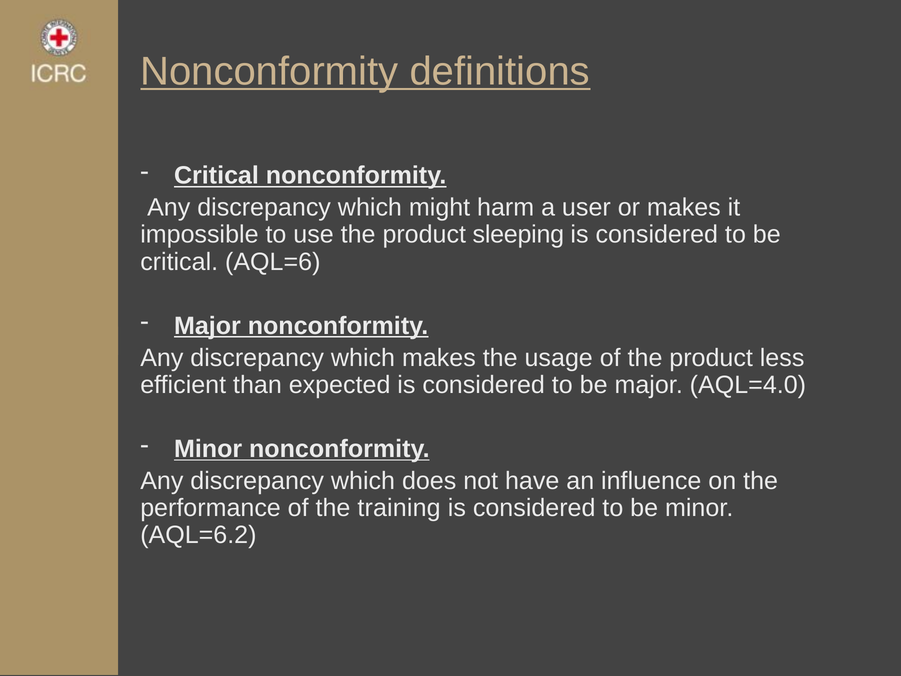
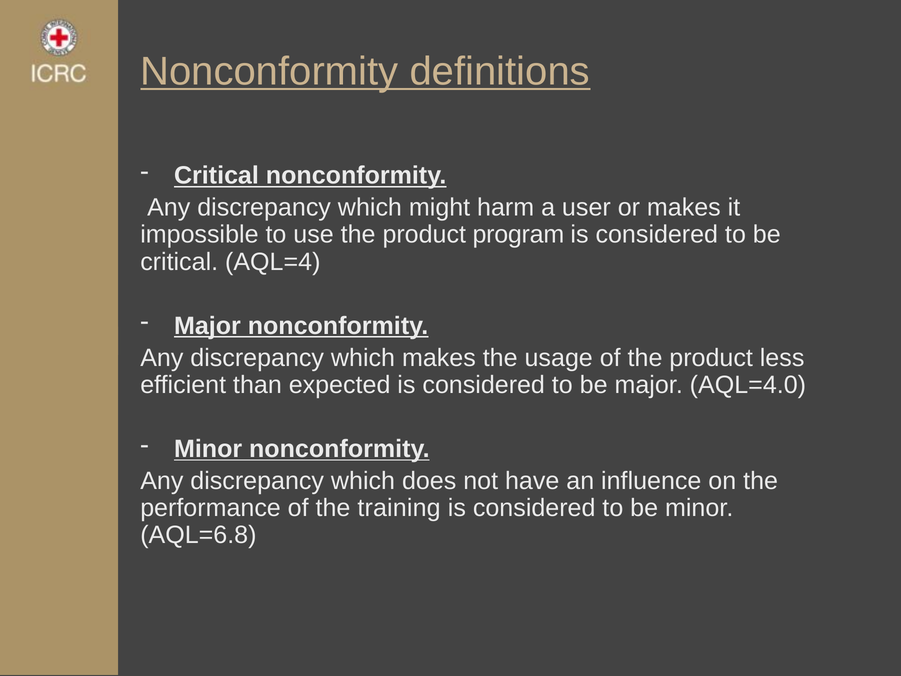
sleeping: sleeping -> program (518, 235)
AQL=6: AQL=6 -> AQL=4 (273, 262)
AQL=6.2: AQL=6.2 -> AQL=6.8 (198, 535)
